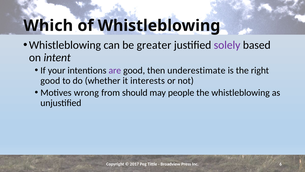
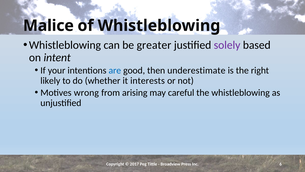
Which: Which -> Malice (48, 26)
are colour: purple -> blue (115, 70)
good: good -> likely (50, 81)
should: should -> arising (135, 92)
people: people -> careful (181, 92)
